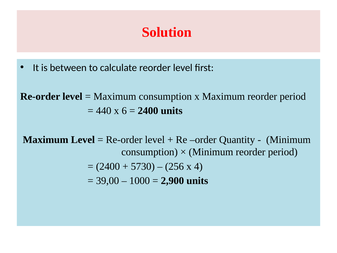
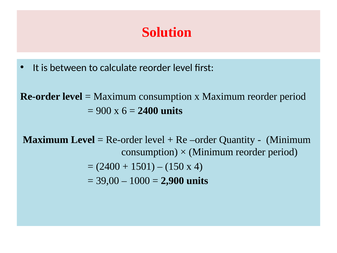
440: 440 -> 900 (104, 111)
5730: 5730 -> 1501 (143, 166)
256: 256 -> 150 (174, 166)
